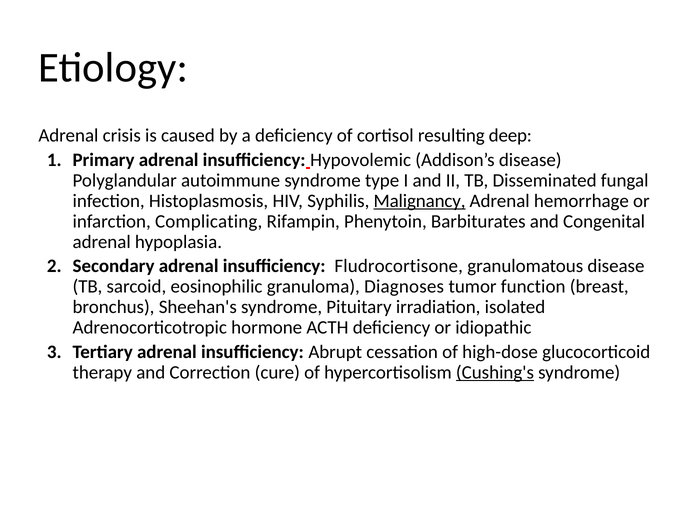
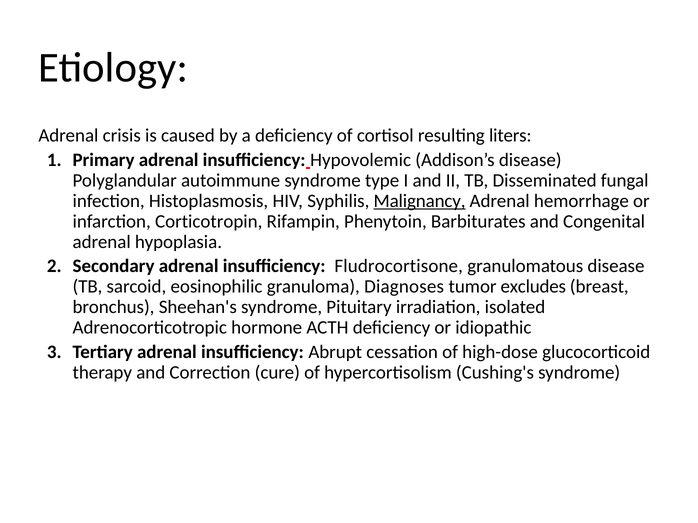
deep: deep -> liters (510, 136)
Complicating: Complicating -> Corticotropin (209, 222)
function: function -> excludes (533, 287)
Cushing's underline: present -> none (495, 373)
